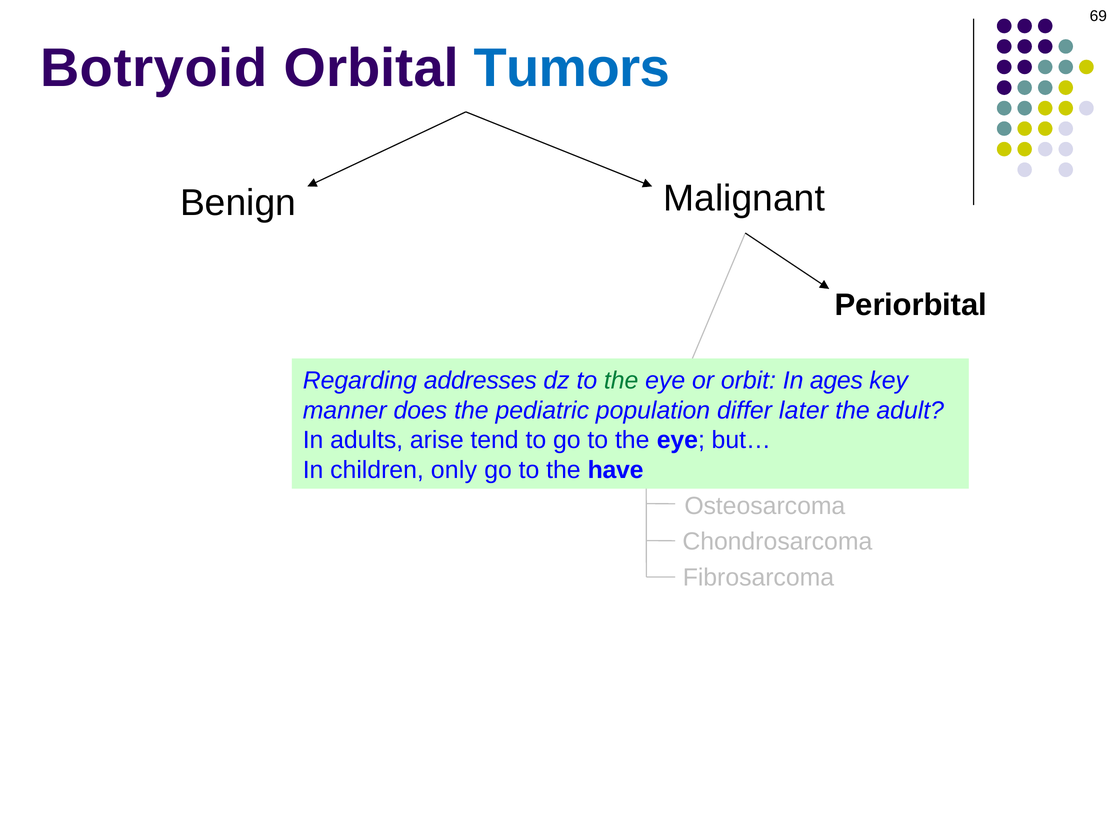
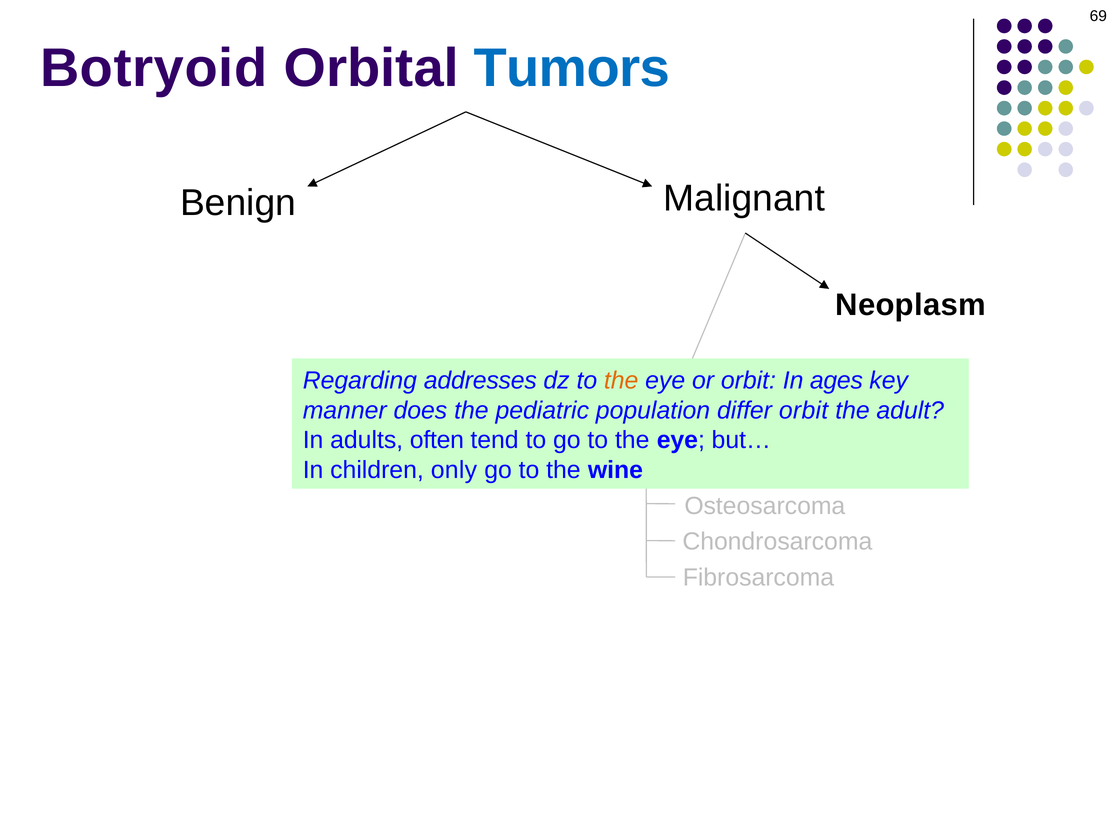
Periorbital: Periorbital -> Neoplasm (911, 305)
the colour: green -> orange (621, 380)
differ later: later -> orbit (804, 410)
arise: arise -> often (437, 440)
have: have -> wine (615, 470)
